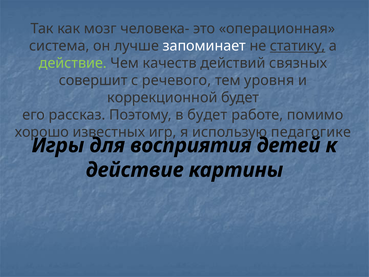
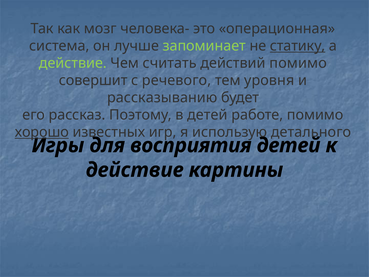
запоминает colour: white -> light green (204, 46)
качеств: качеств -> считать (170, 63)
действий связных: связных -> помимо (298, 63)
коррекционной: коррекционной -> рассказыванию (162, 98)
в будет: будет -> детей (207, 115)
хорошо underline: none -> present (42, 132)
педагогике: педагогике -> детального (311, 132)
